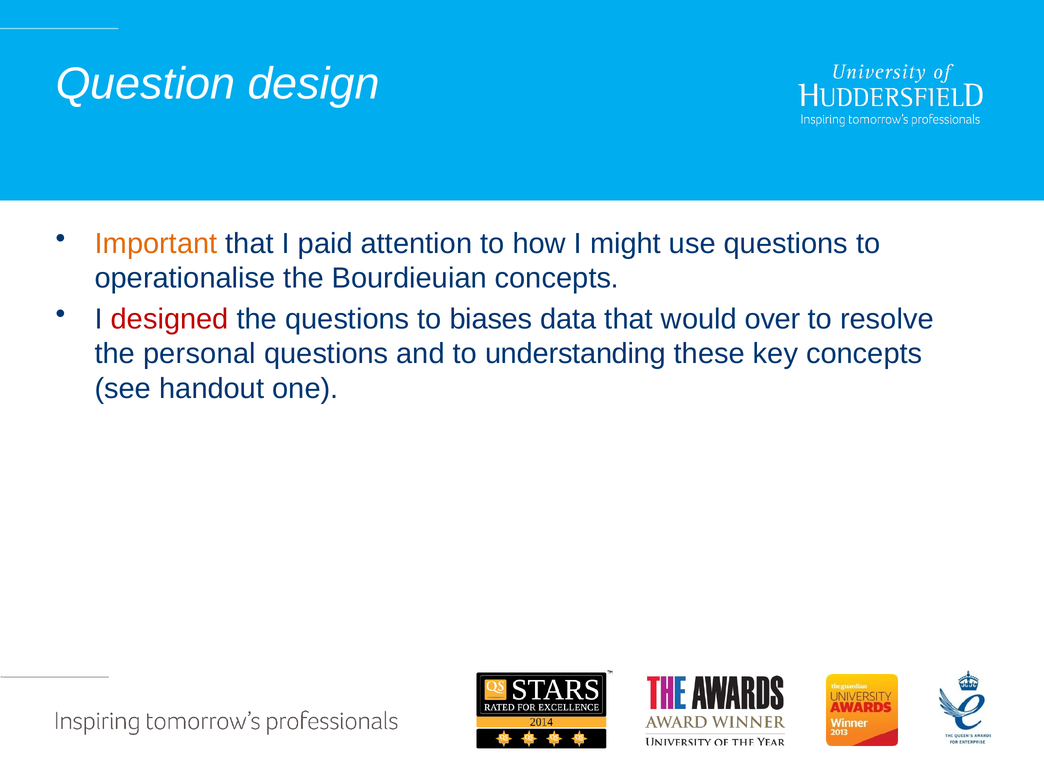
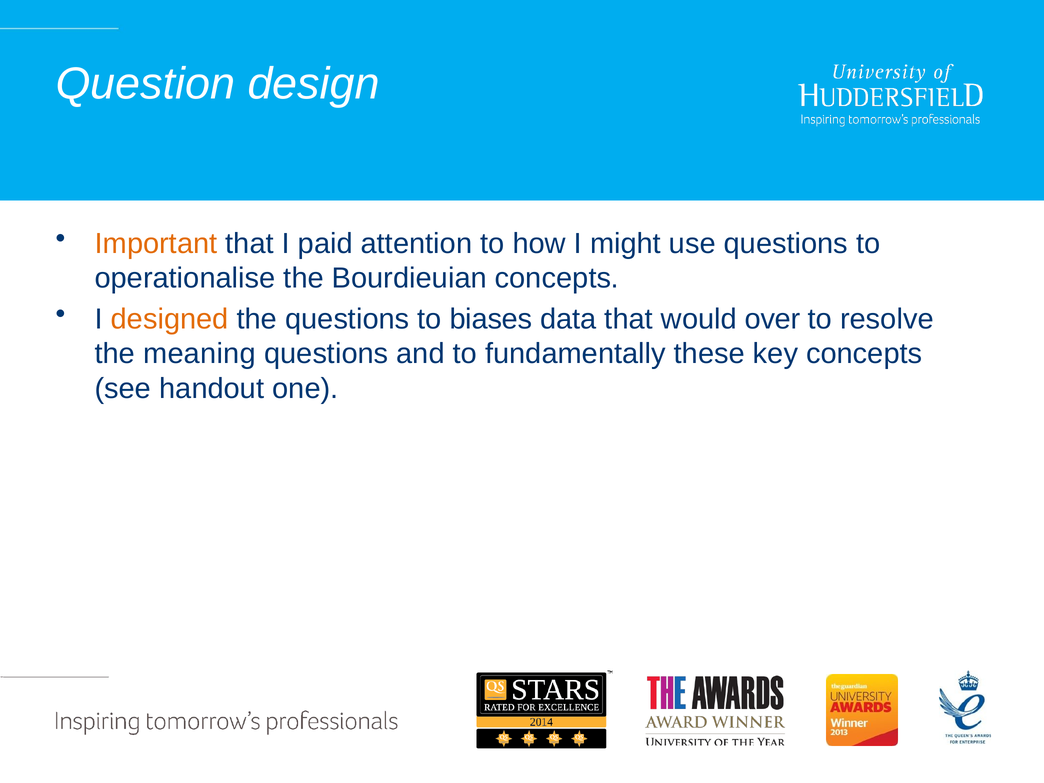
designed colour: red -> orange (170, 319)
personal: personal -> meaning (199, 354)
understanding: understanding -> fundamentally (575, 354)
